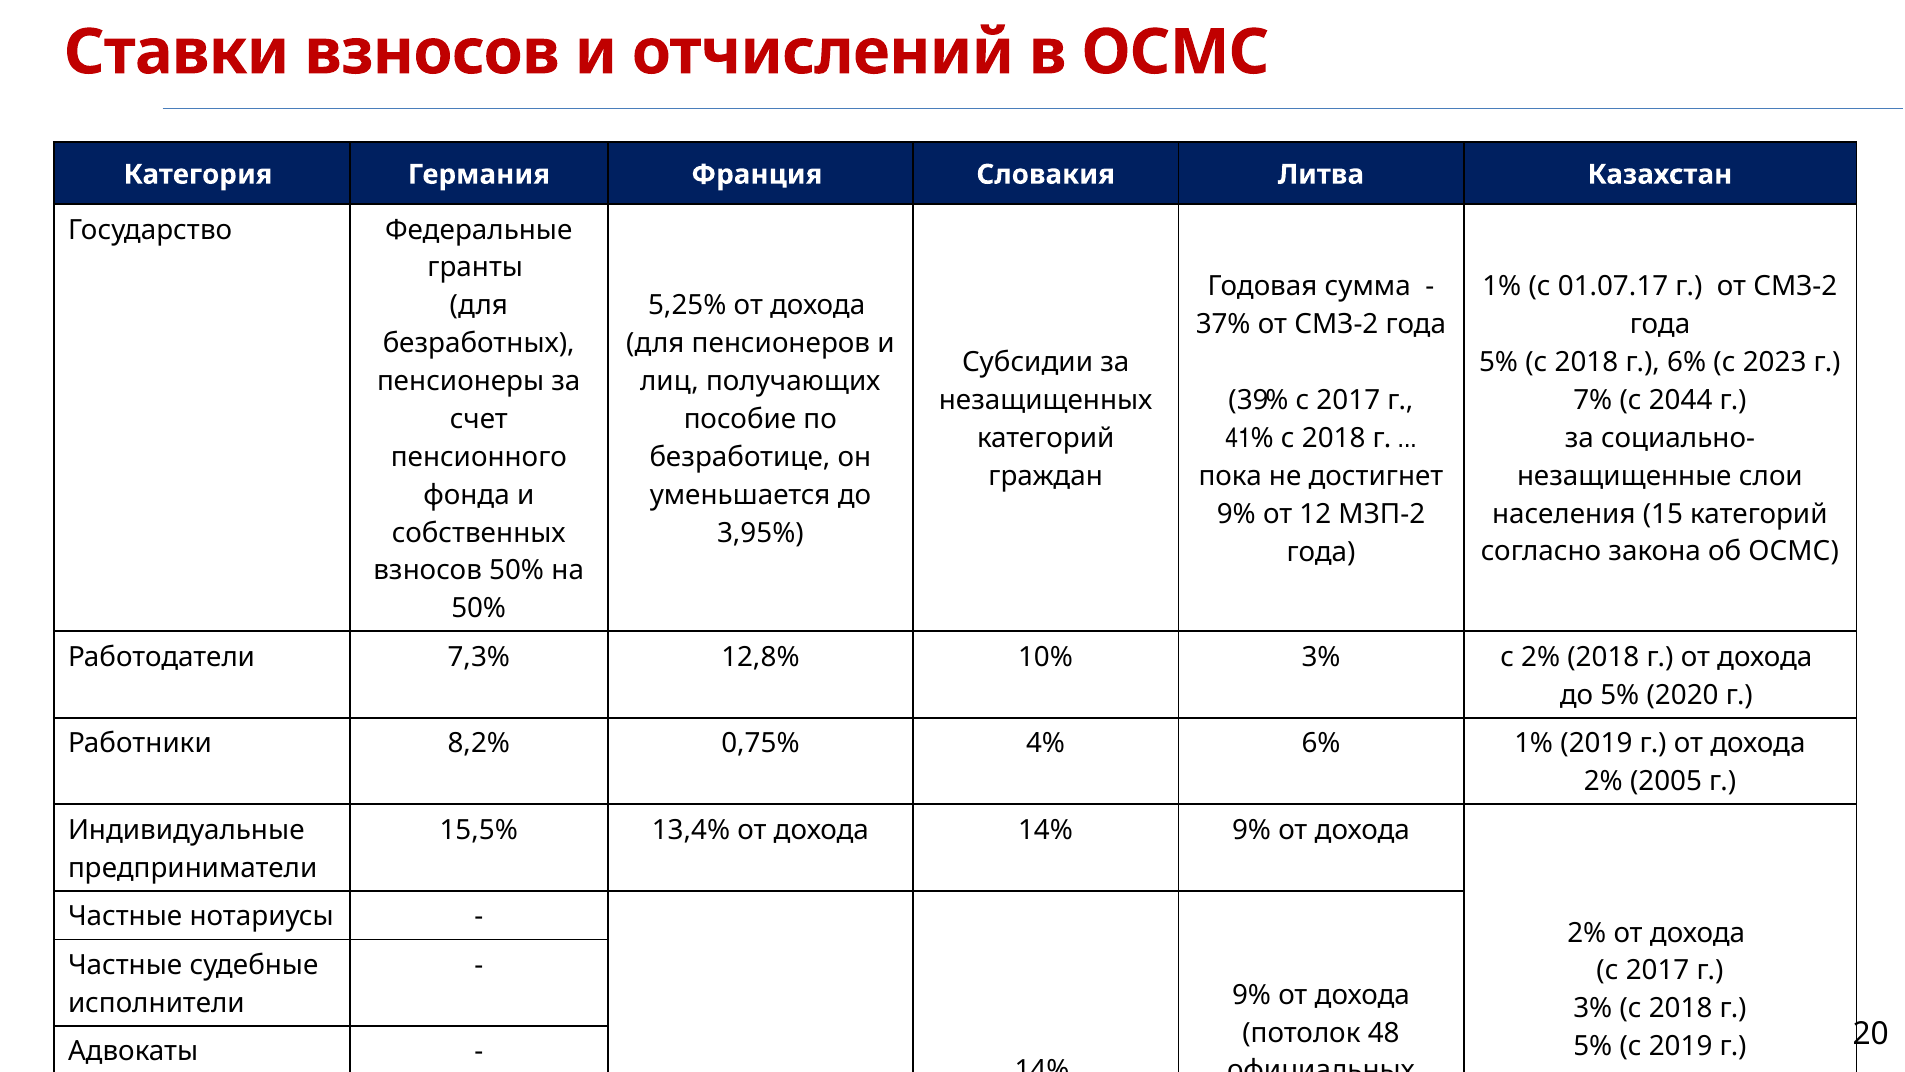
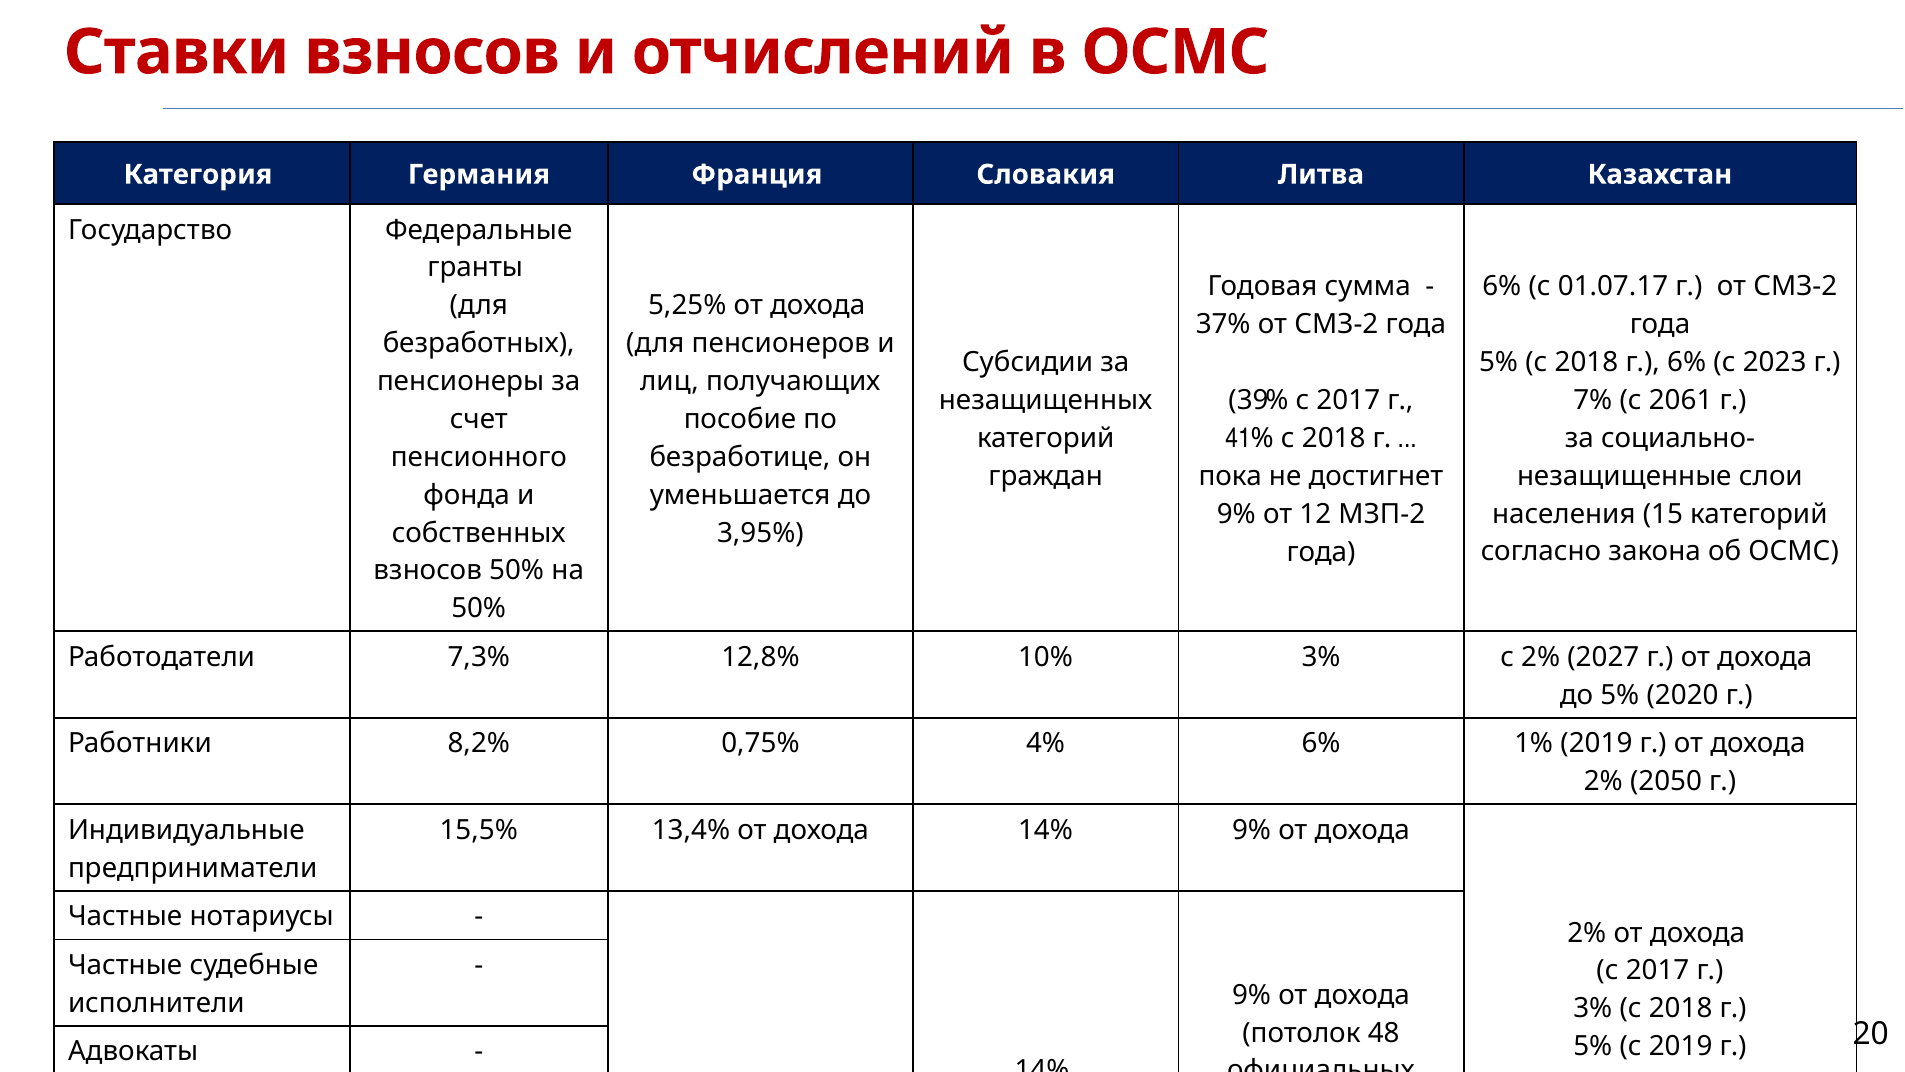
1%: 1% -> 6% (1502, 287)
2044: 2044 -> 2061 (1681, 400)
2% 2018: 2018 -> 2027 (1603, 657)
2005: 2005 -> 2050 (1666, 781)
